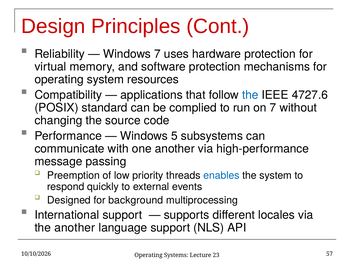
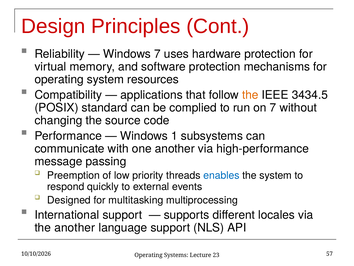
the colour: blue -> orange (250, 95)
4727.6: 4727.6 -> 3434.5 (310, 95)
5: 5 -> 1 (174, 136)
background: background -> multitasking (136, 200)
